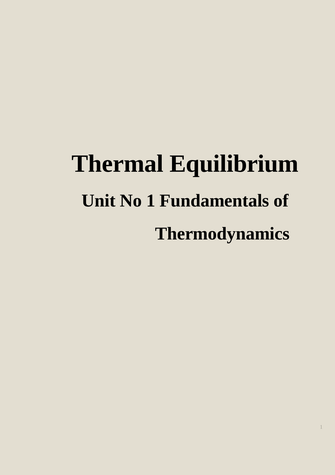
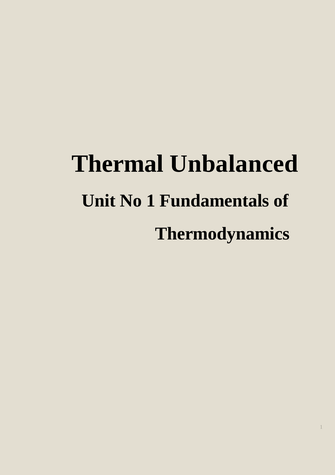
Equilibrium: Equilibrium -> Unbalanced (234, 163)
